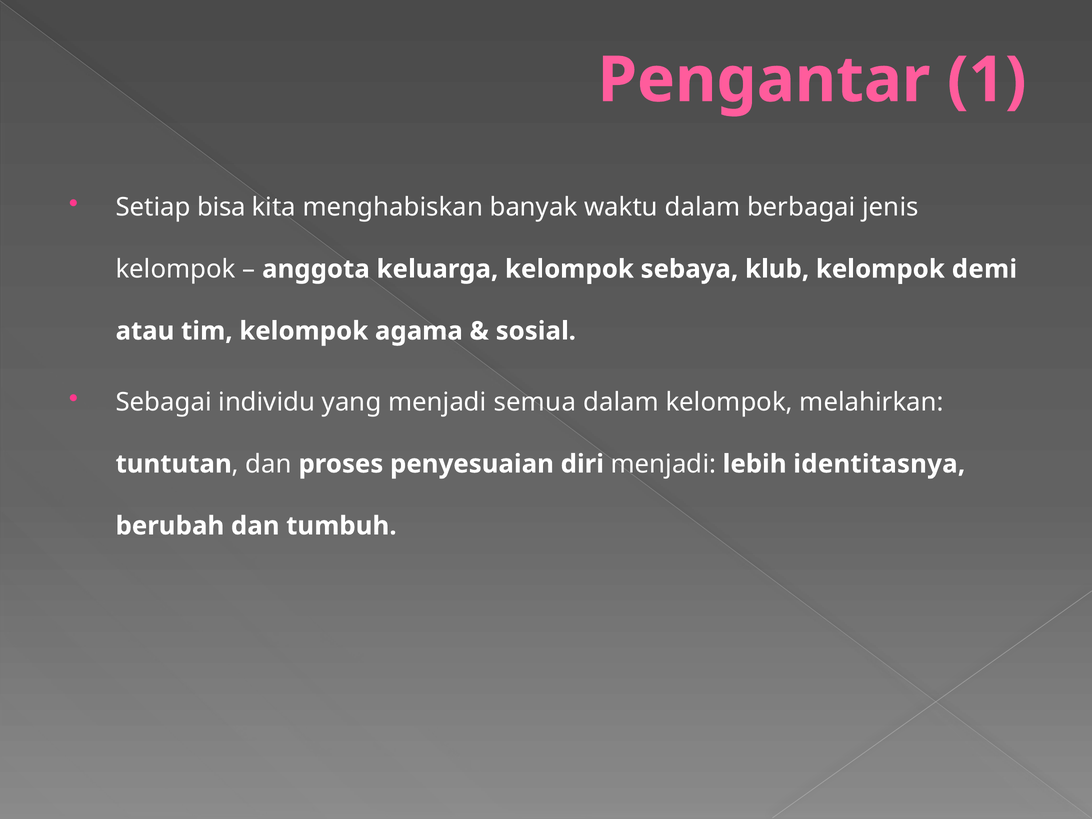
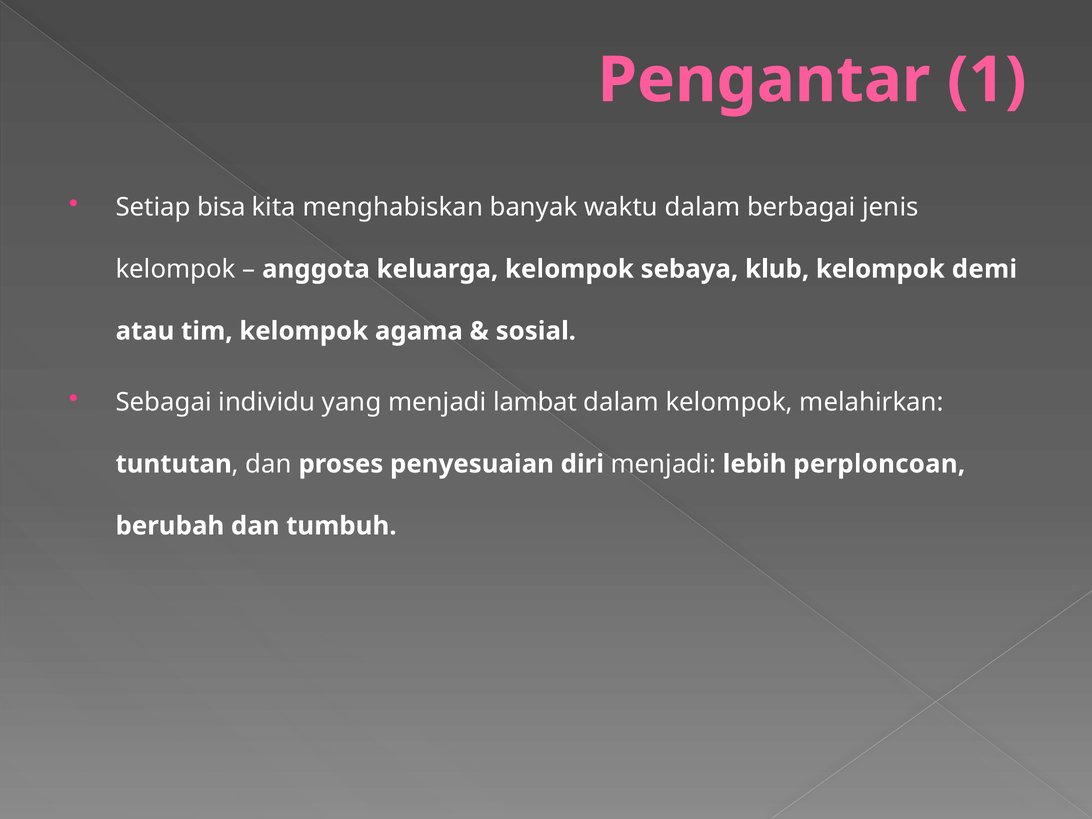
semua: semua -> lambat (535, 402)
identitasnya: identitasnya -> perploncoan (879, 464)
